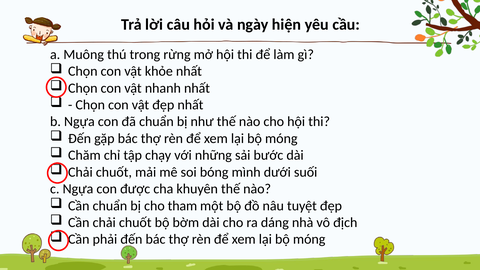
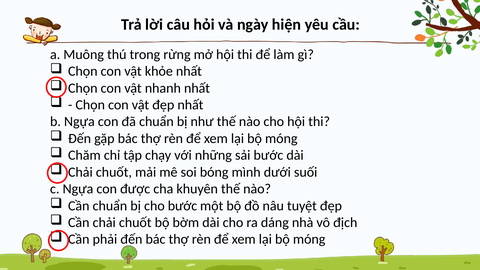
cho tham: tham -> bước (182, 206)
